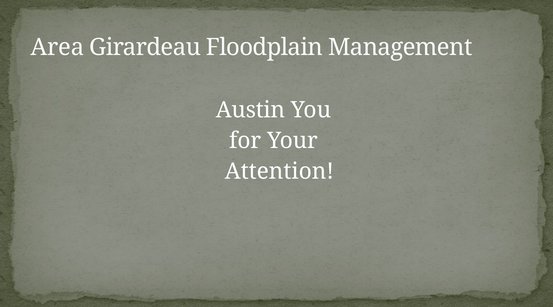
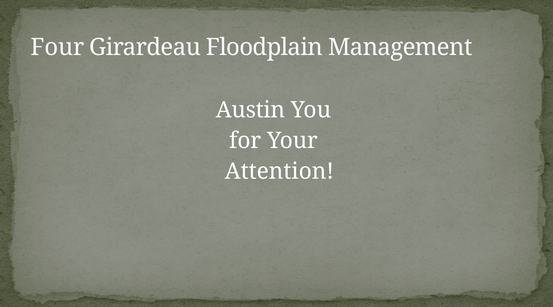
Area: Area -> Four (57, 47)
